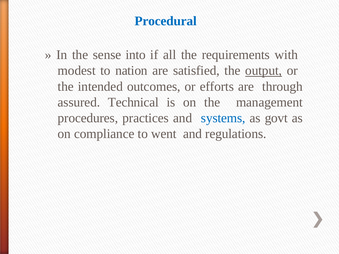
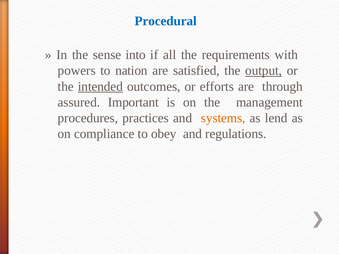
modest: modest -> powers (77, 71)
intended underline: none -> present (100, 87)
Technical: Technical -> Important (133, 102)
systems colour: blue -> orange (223, 118)
govt: govt -> lend (276, 118)
went: went -> obey (164, 134)
